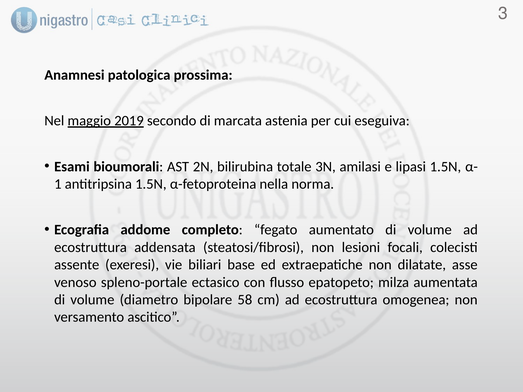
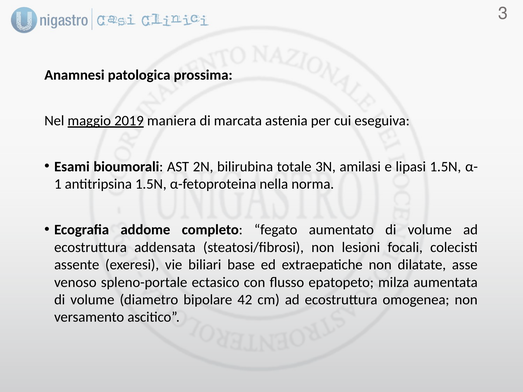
secondo: secondo -> maniera (172, 121)
58: 58 -> 42 (245, 300)
